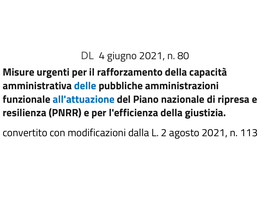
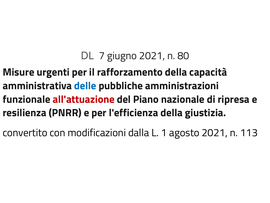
4: 4 -> 7 (102, 56)
all'attuazione colour: blue -> red (84, 99)
2: 2 -> 1 (164, 132)
